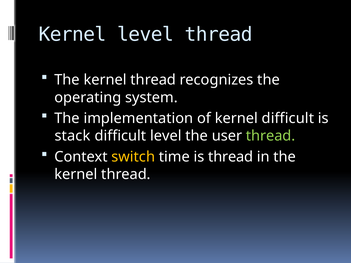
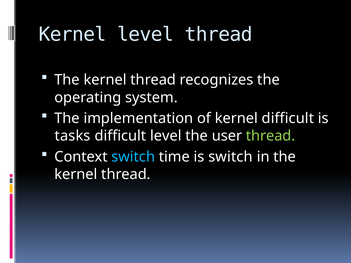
stack: stack -> tasks (73, 136)
switch colour: yellow -> light blue (133, 157)
is thread: thread -> switch (231, 157)
